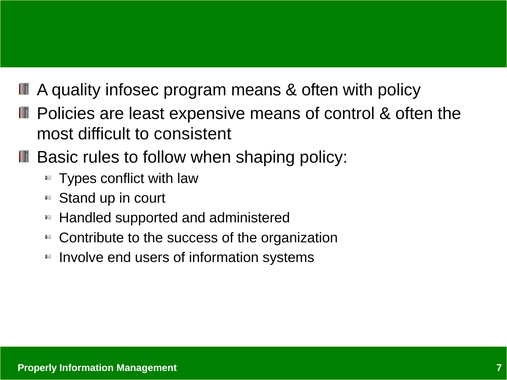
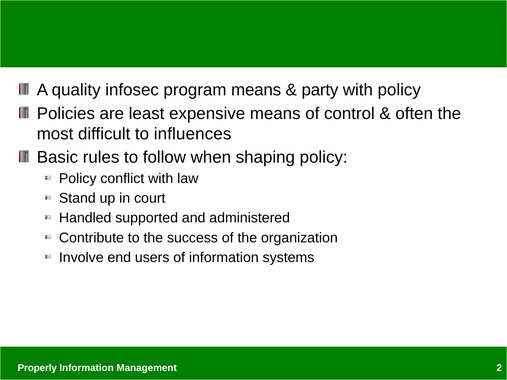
often: often -> party (320, 90)
consistent: consistent -> influences (193, 134)
Types: Types -> Policy (78, 179)
7: 7 -> 2 (499, 368)
